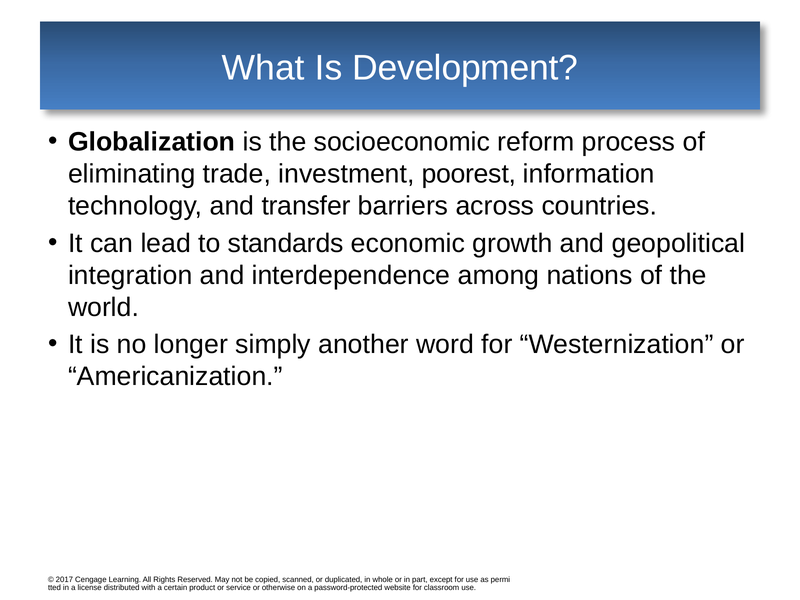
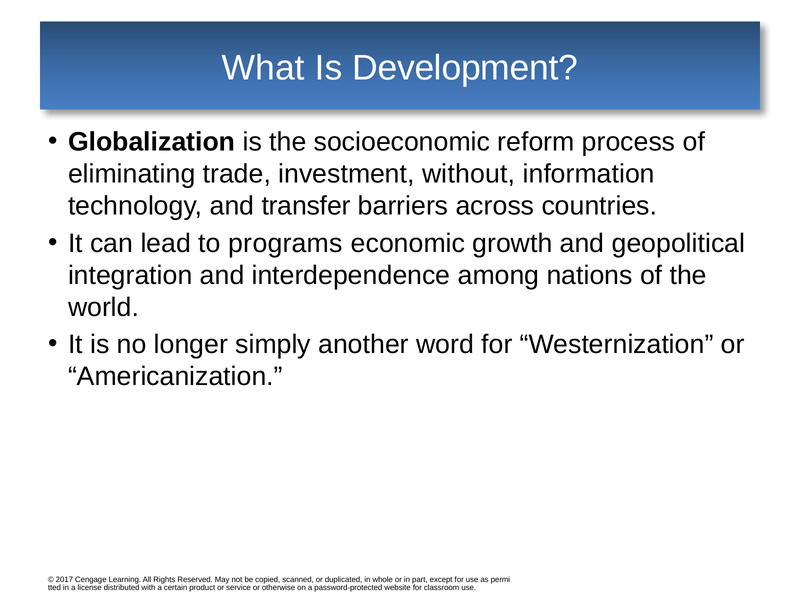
poorest: poorest -> without (469, 174)
standards: standards -> programs (286, 243)
